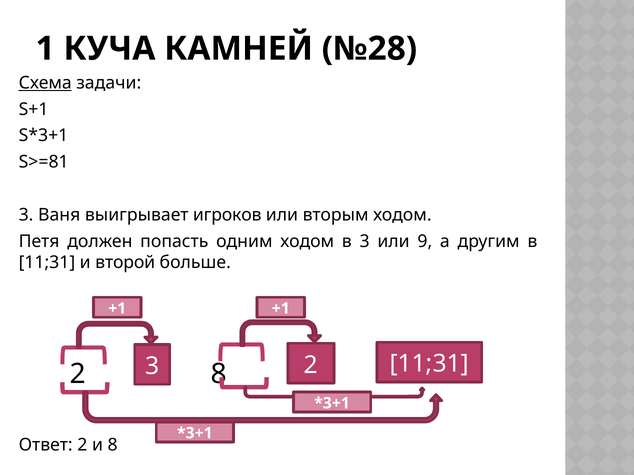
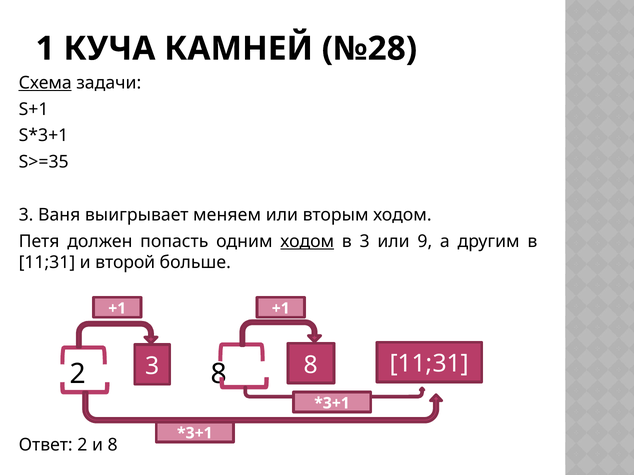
S>=81: S>=81 -> S>=35 (44, 162)
игроков: игроков -> меняем (227, 215)
ходом underline: none -> present (307, 242)
3 2: 2 -> 8 (311, 365)
